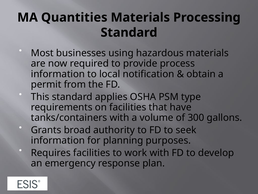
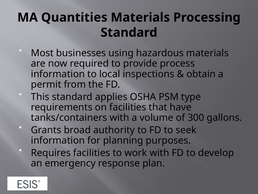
notification: notification -> inspections (149, 74)
